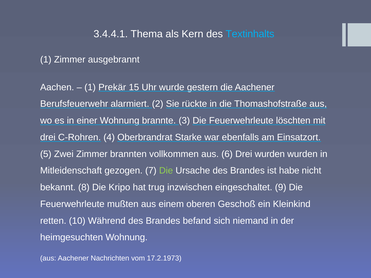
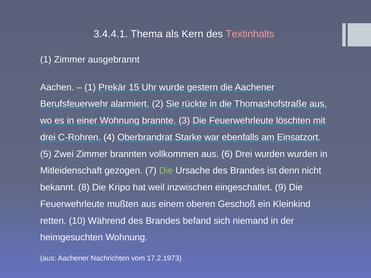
Textinhalts colour: light blue -> pink (250, 34)
habe: habe -> denn (289, 171)
trug: trug -> weil (156, 188)
